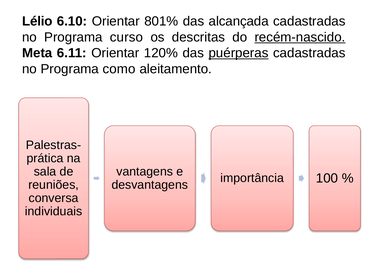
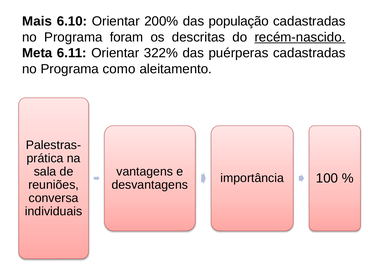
Lélio: Lélio -> Mais (37, 21)
801%: 801% -> 200% (161, 21)
alcançada: alcançada -> população (239, 21)
curso: curso -> foram (127, 37)
120%: 120% -> 322% (161, 53)
puérperas underline: present -> none (239, 53)
